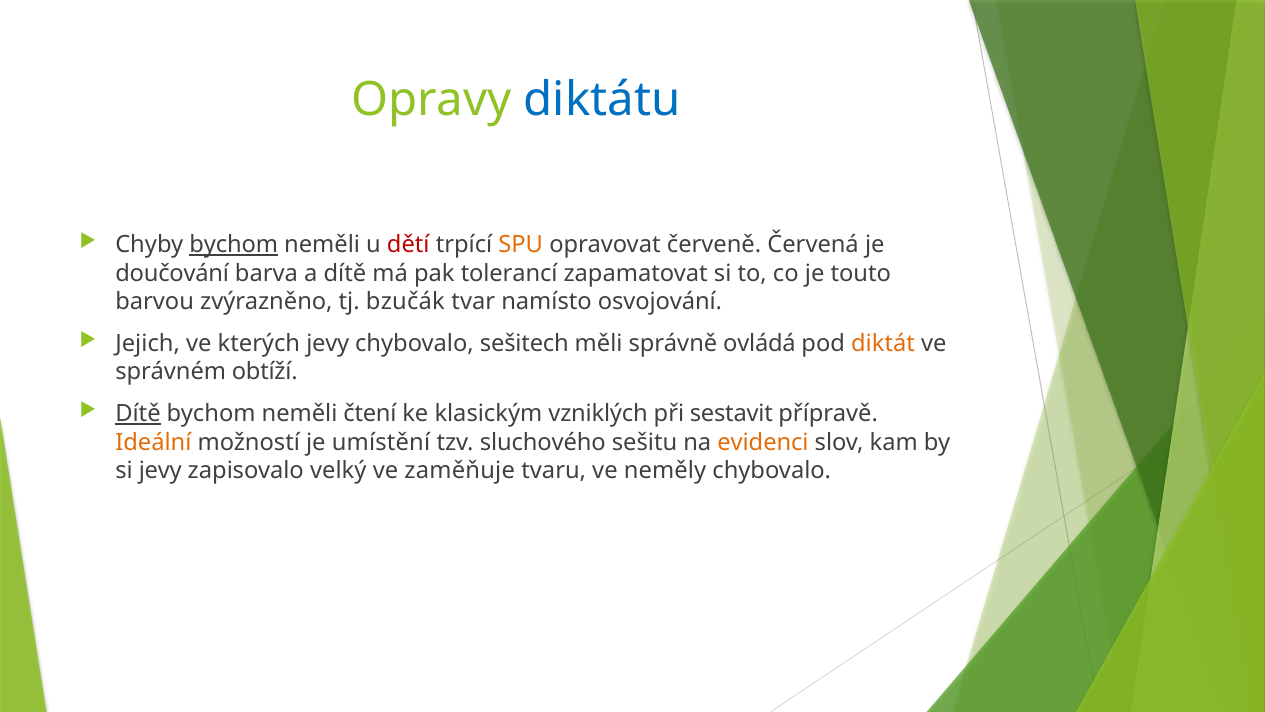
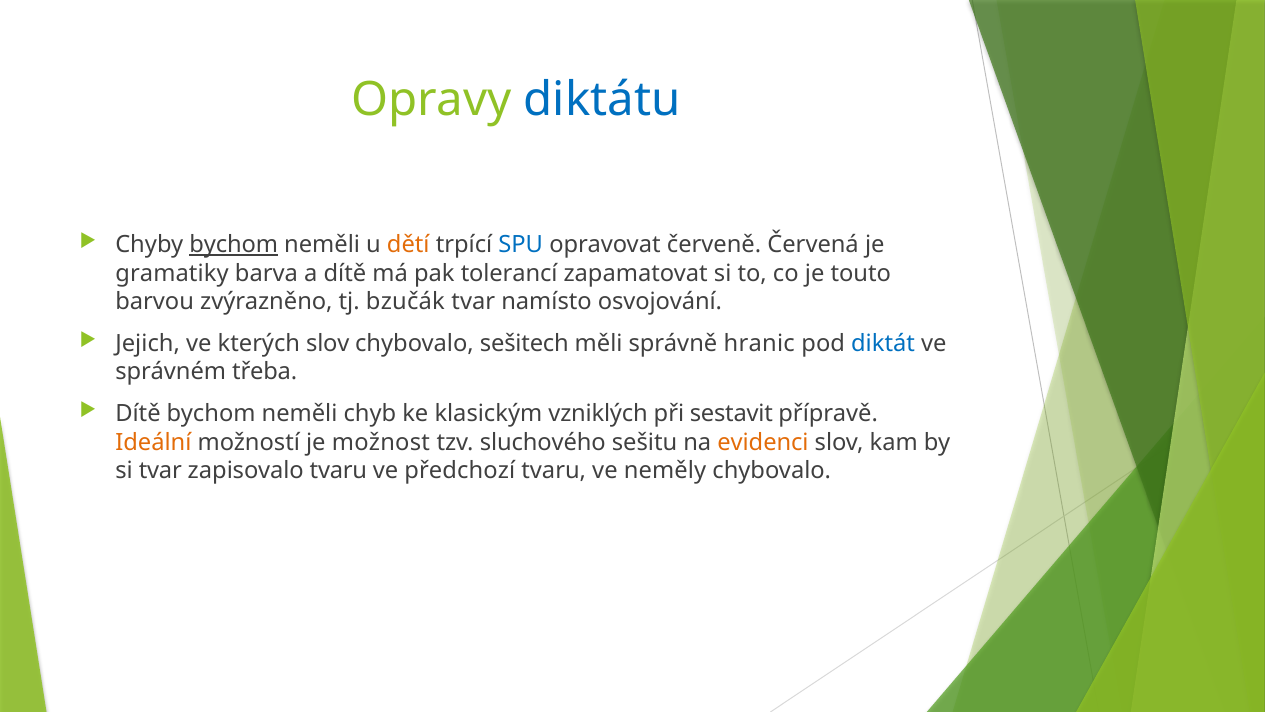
dětí colour: red -> orange (408, 245)
SPU colour: orange -> blue (521, 245)
doučování: doučování -> gramatiky (172, 273)
kterých jevy: jevy -> slov (328, 343)
ovládá: ovládá -> hranic (759, 343)
diktát colour: orange -> blue (883, 343)
obtíží: obtíží -> třeba (265, 372)
Dítě underline: present -> none (138, 414)
čtení: čtení -> chyb (370, 414)
umístění: umístění -> možnost (381, 442)
si jevy: jevy -> tvar (160, 470)
zapisovalo velký: velký -> tvaru (338, 470)
zaměňuje: zaměňuje -> předchozí (460, 470)
